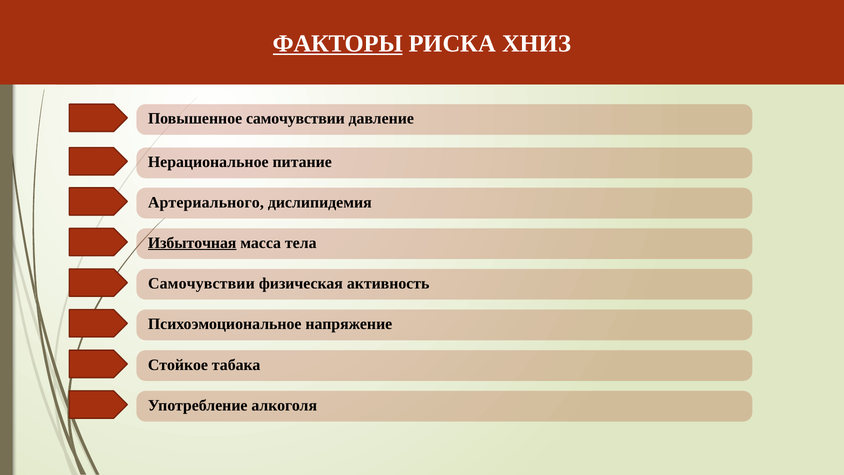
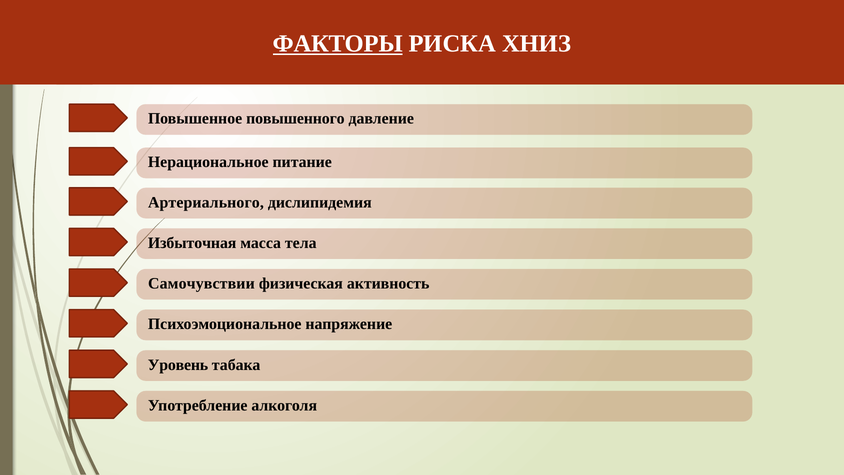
Повышенное самочувствии: самочувствии -> повышенного (295, 119)
Избыточная underline: present -> none (192, 243)
Стойкое: Стойкое -> Уровень (178, 365)
